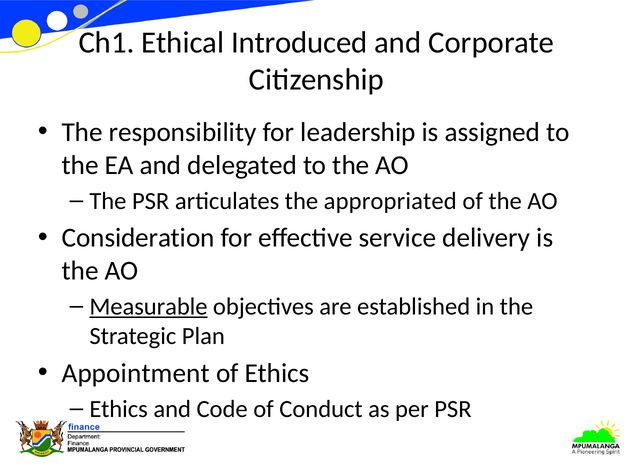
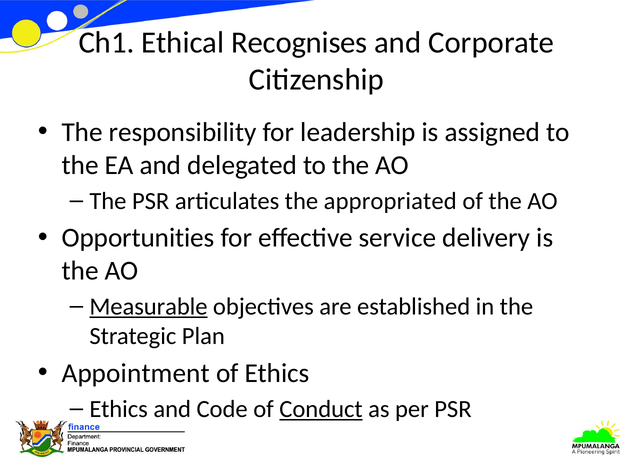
Introduced: Introduced -> Recognises (299, 43)
Consideration: Consideration -> Opportunities (138, 238)
Conduct underline: none -> present (321, 409)
